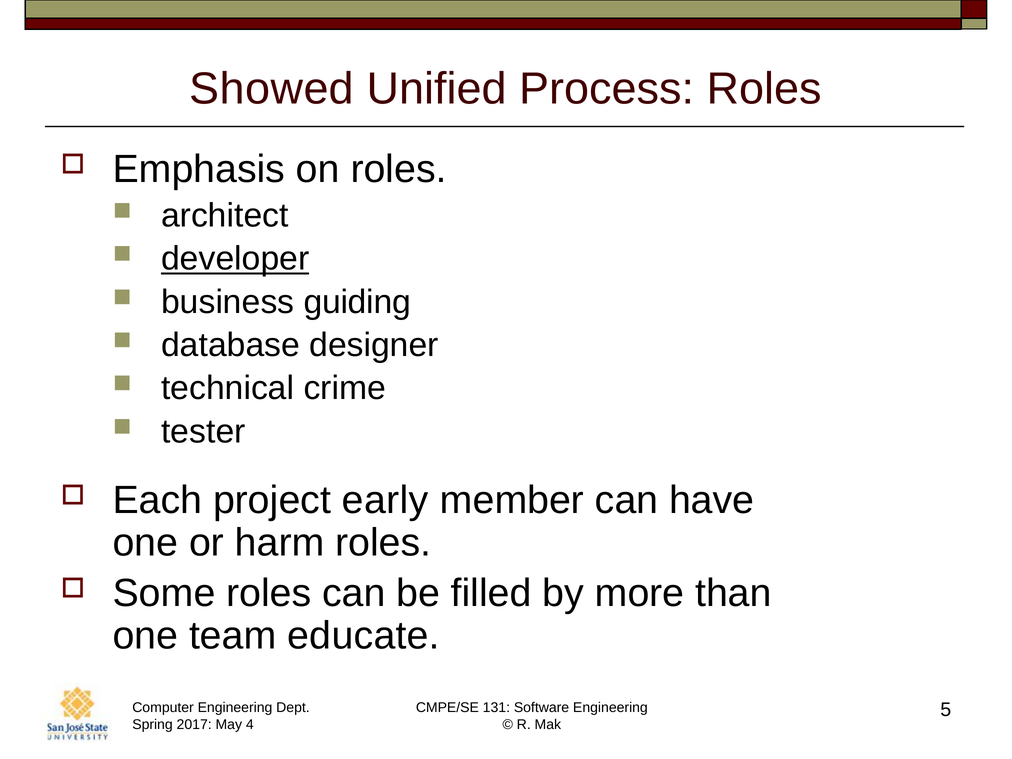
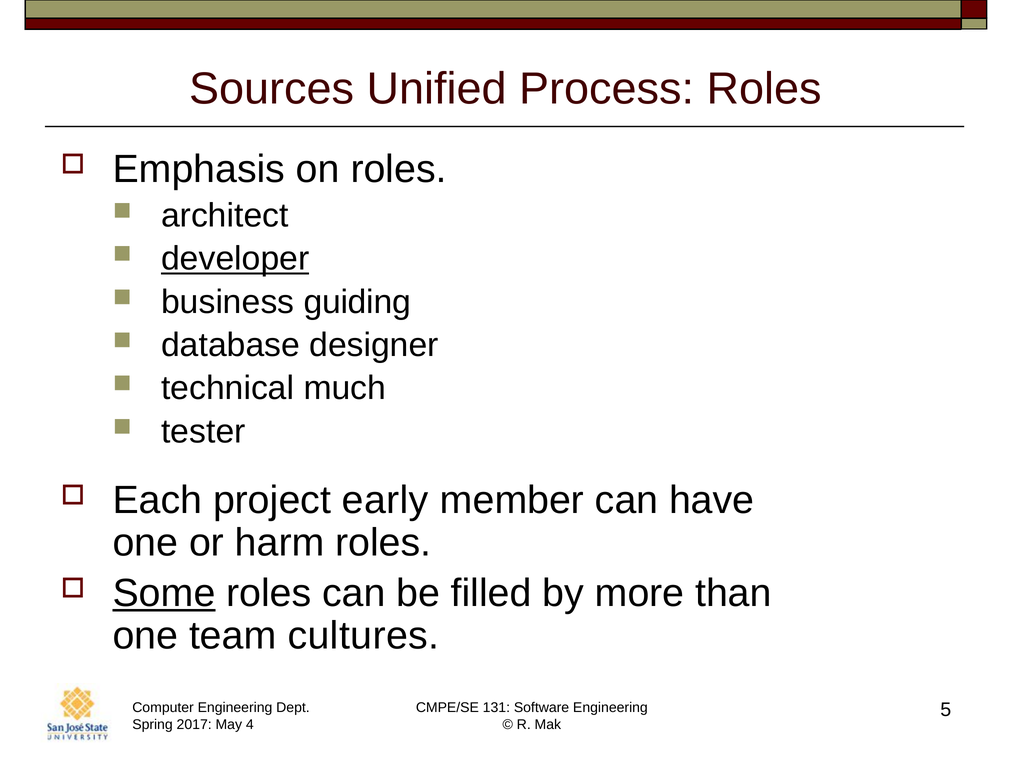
Showed: Showed -> Sources (272, 89)
crime: crime -> much (345, 388)
Some underline: none -> present (164, 593)
educate: educate -> cultures (363, 636)
